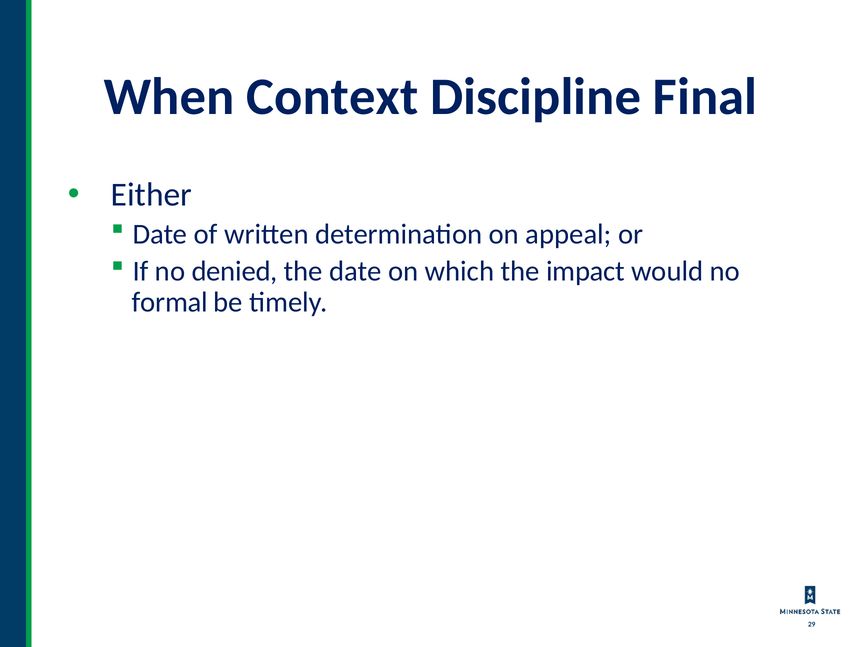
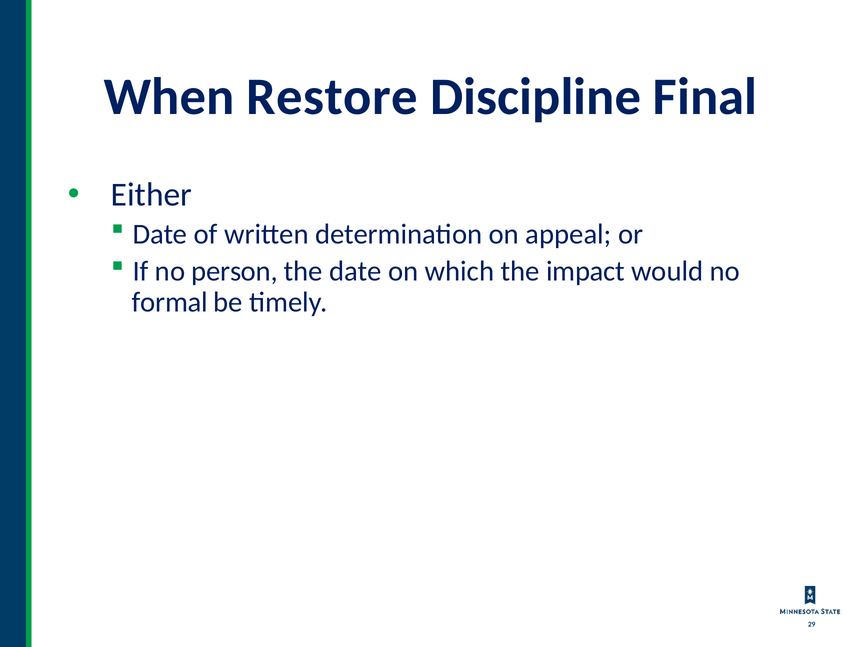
Context: Context -> Restore (332, 97)
denied: denied -> person (235, 271)
